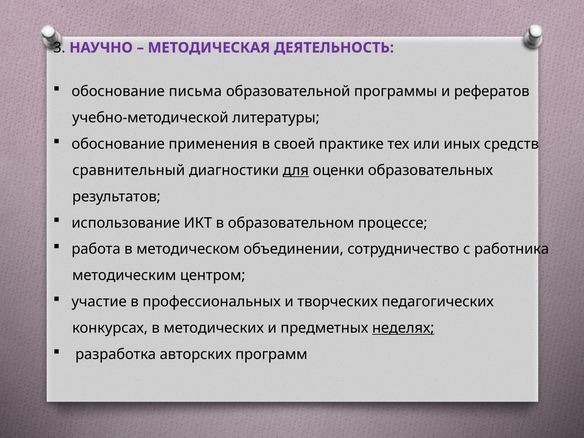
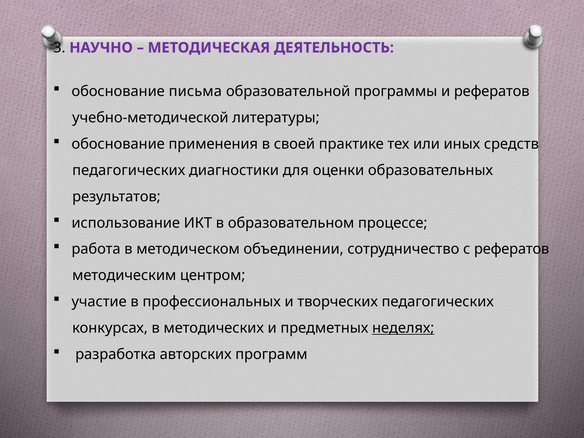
сравнительный: сравнительный -> педагогических (129, 170)
для underline: present -> none (296, 170)
с работника: работника -> рефератов (512, 249)
